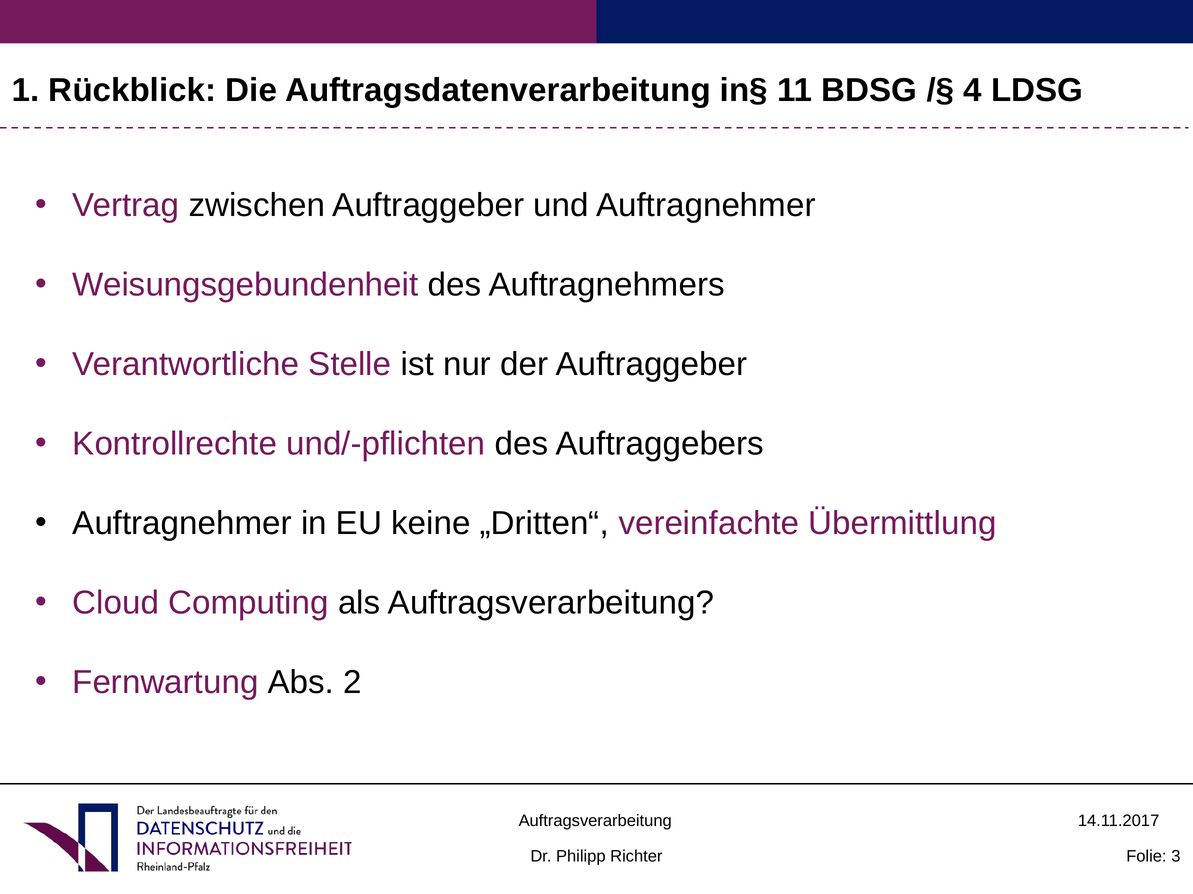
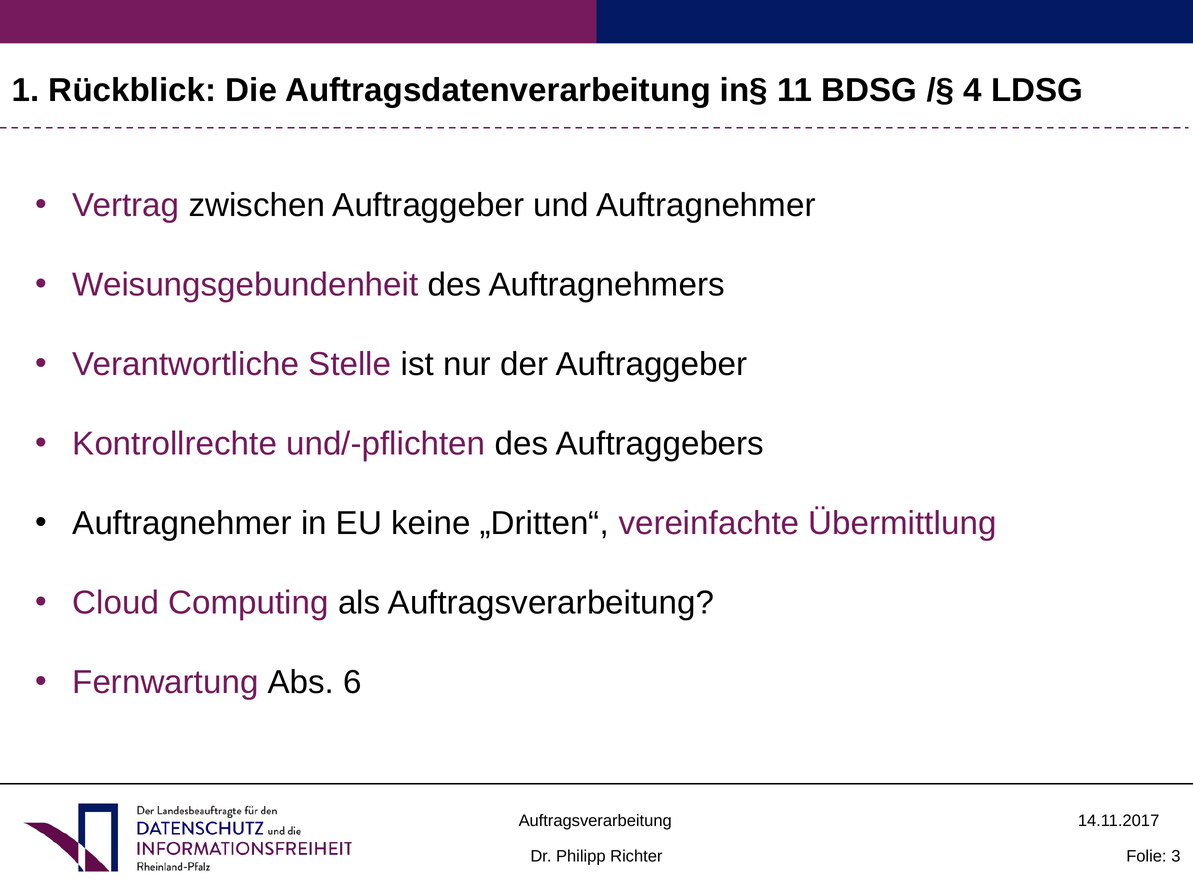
2: 2 -> 6 (353, 683)
